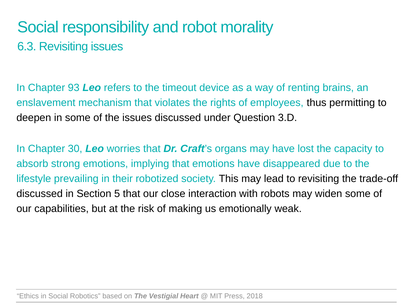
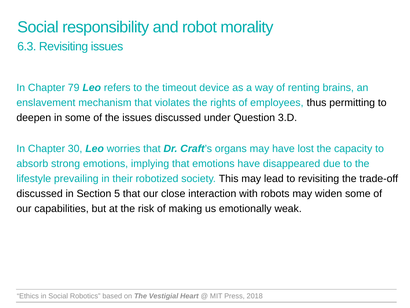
93: 93 -> 79 (74, 88)
